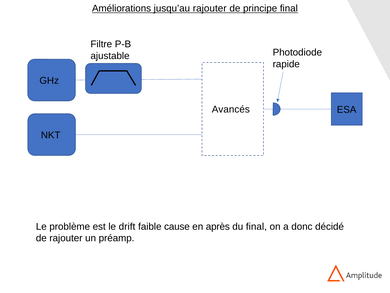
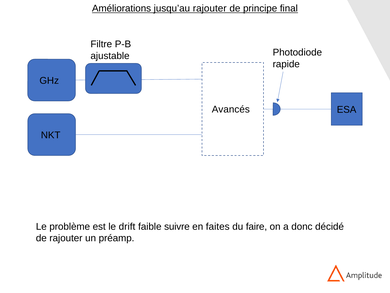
cause: cause -> suivre (177, 226)
après: après -> faites (218, 226)
du final: final -> faire (257, 226)
